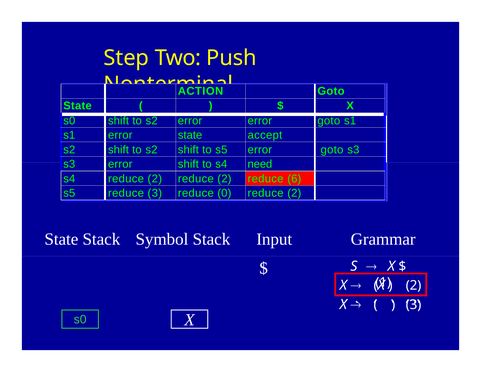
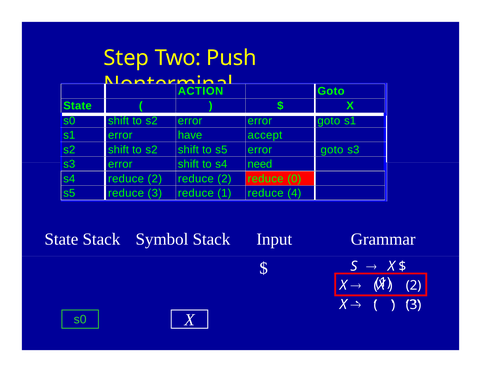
error state: state -> have (190, 135)
6: 6 -> 0 (294, 179)
reduce 0: 0 -> 1 (224, 193)
2: 2 -> 4 (294, 193)
